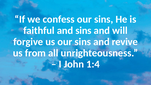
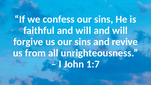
faithful and sins: sins -> will (83, 30)
1:4: 1:4 -> 1:7 (93, 64)
